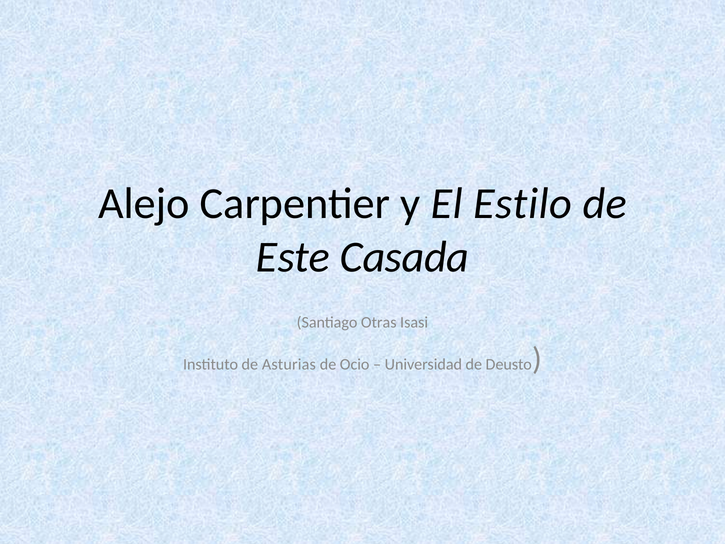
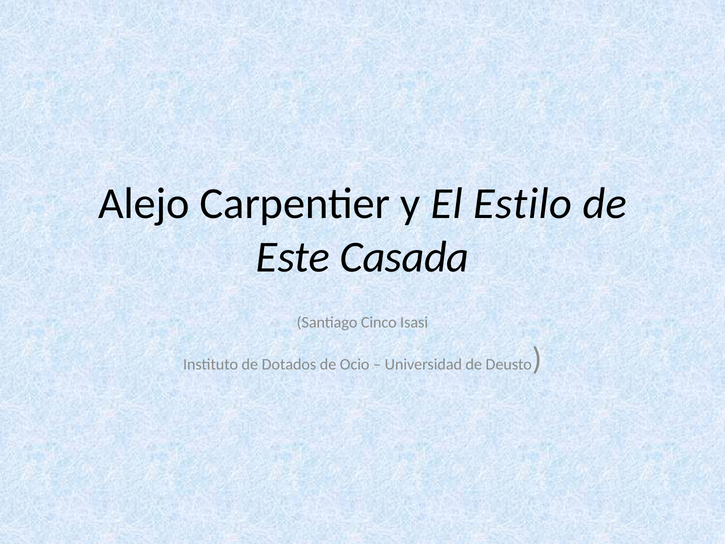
Otras: Otras -> Cinco (379, 323)
Asturias: Asturias -> Dotados (289, 364)
